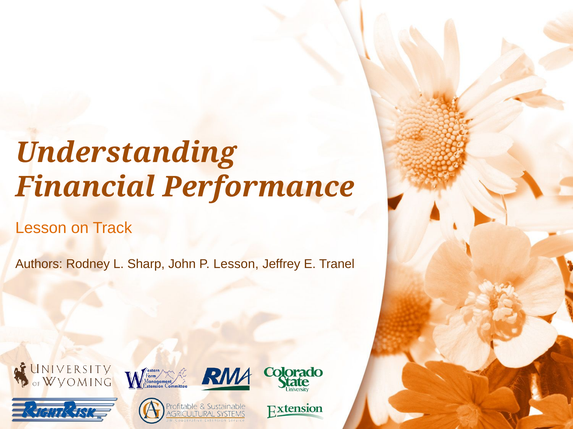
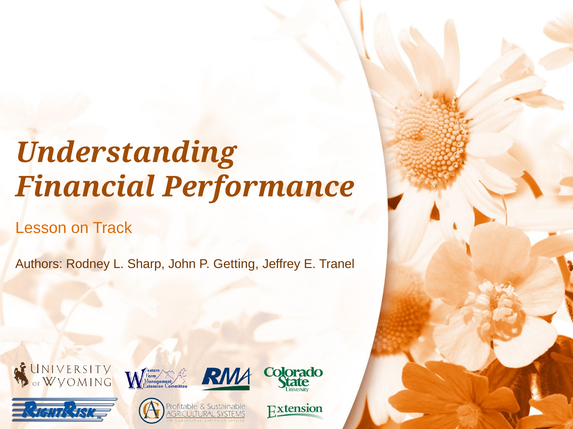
P Lesson: Lesson -> Getting (236, 264)
